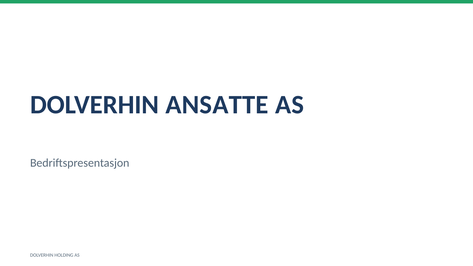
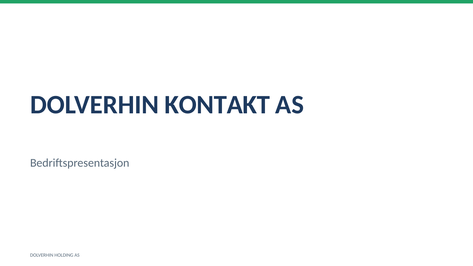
ANSATTE: ANSATTE -> KONTAKT (217, 105)
